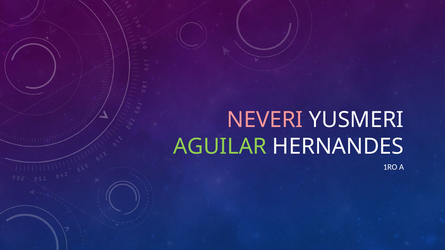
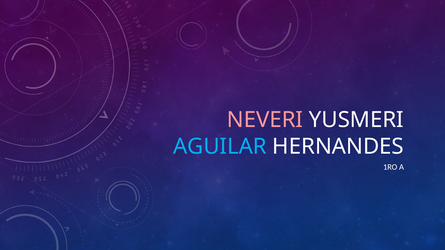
AGUILAR colour: light green -> light blue (220, 147)
